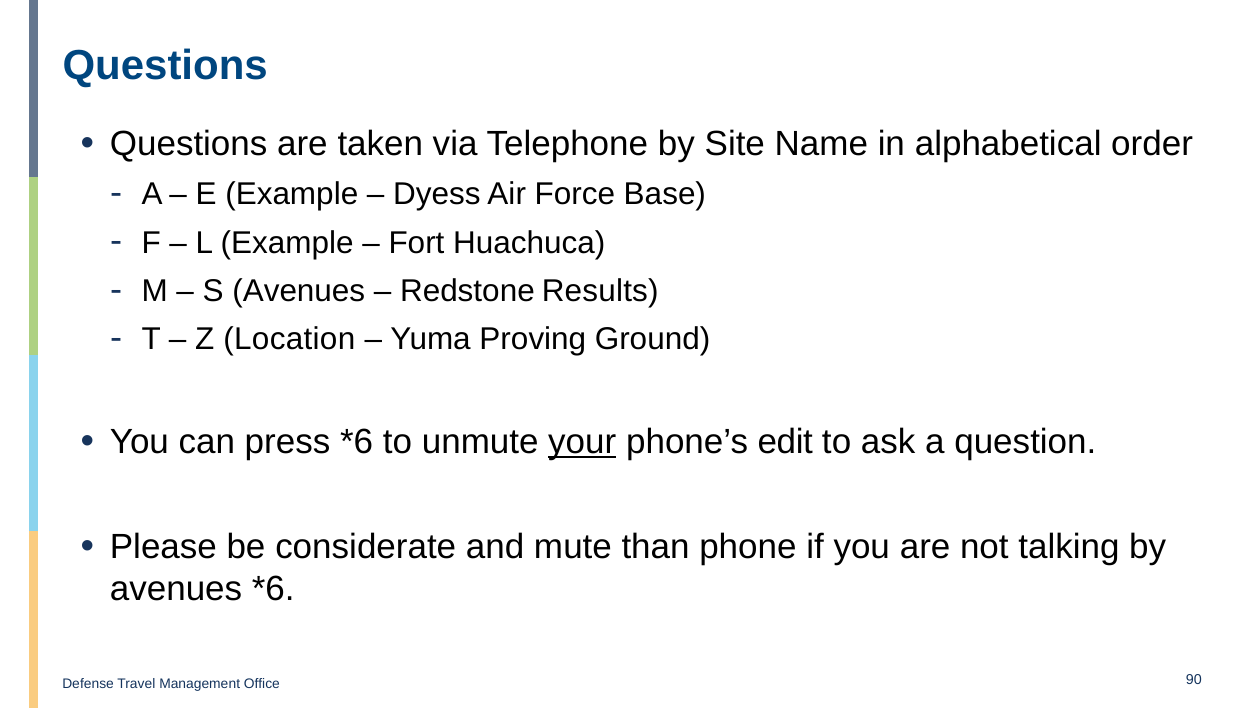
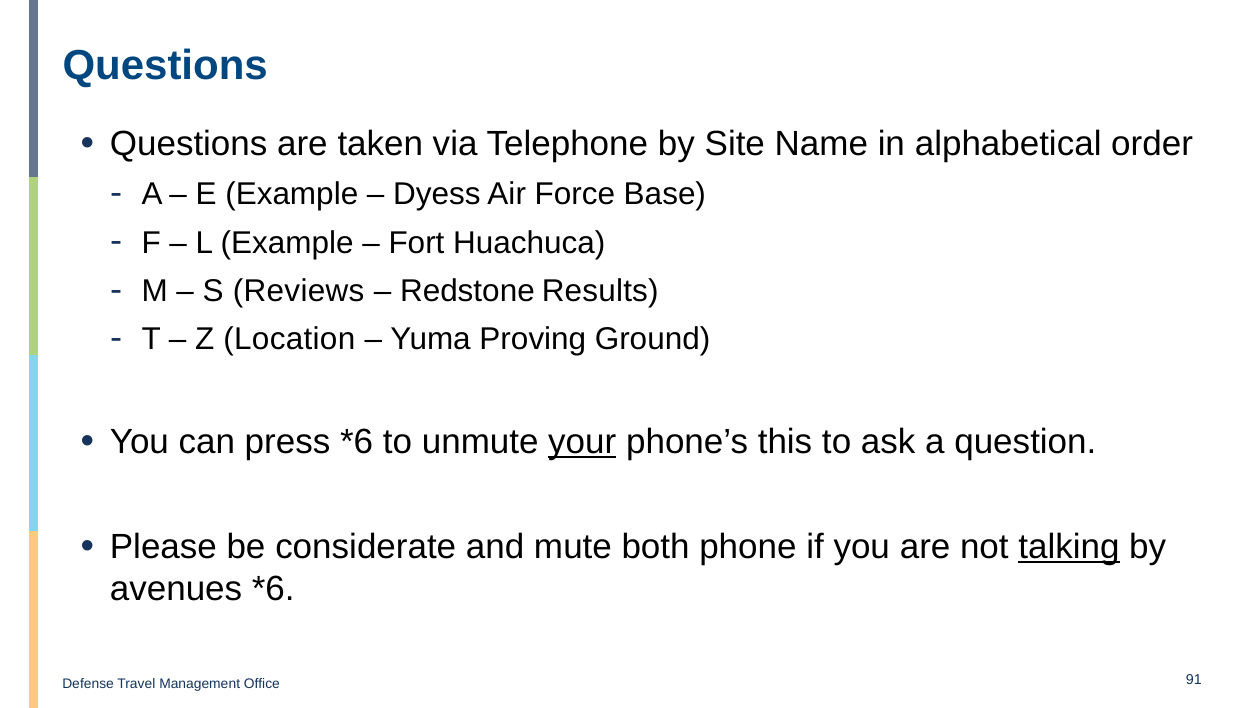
S Avenues: Avenues -> Reviews (299, 291)
edit: edit -> this (785, 442)
than: than -> both (656, 547)
talking underline: none -> present (1069, 547)
90: 90 -> 91 (1194, 680)
